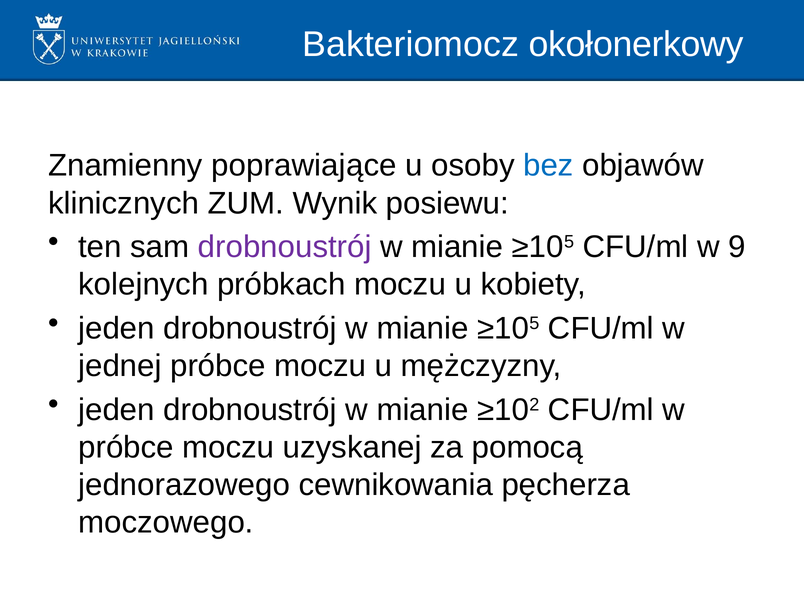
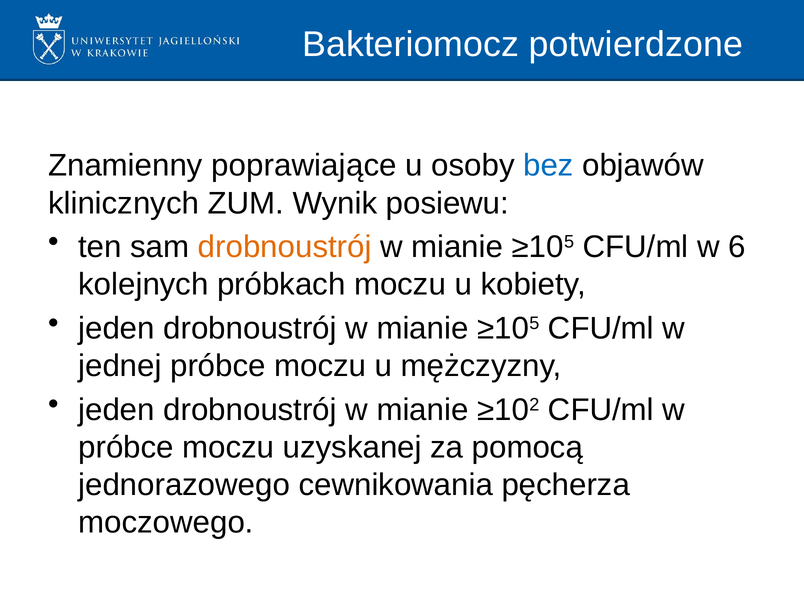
okołonerkowy: okołonerkowy -> potwierdzone (636, 45)
drobnoustrój colour: purple -> orange (285, 247)
9: 9 -> 6 (737, 247)
